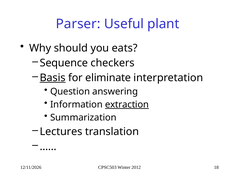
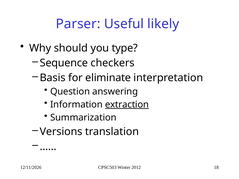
plant: plant -> likely (163, 24)
eats: eats -> type (125, 48)
Basis underline: present -> none (53, 78)
Lectures: Lectures -> Versions (61, 132)
